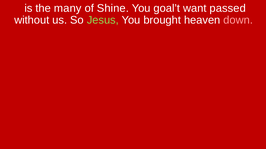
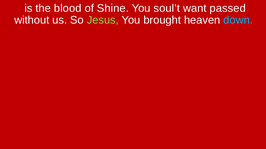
many: many -> blood (68, 8)
goal’t: goal’t -> soul’t (167, 8)
down colour: pink -> light blue (238, 20)
